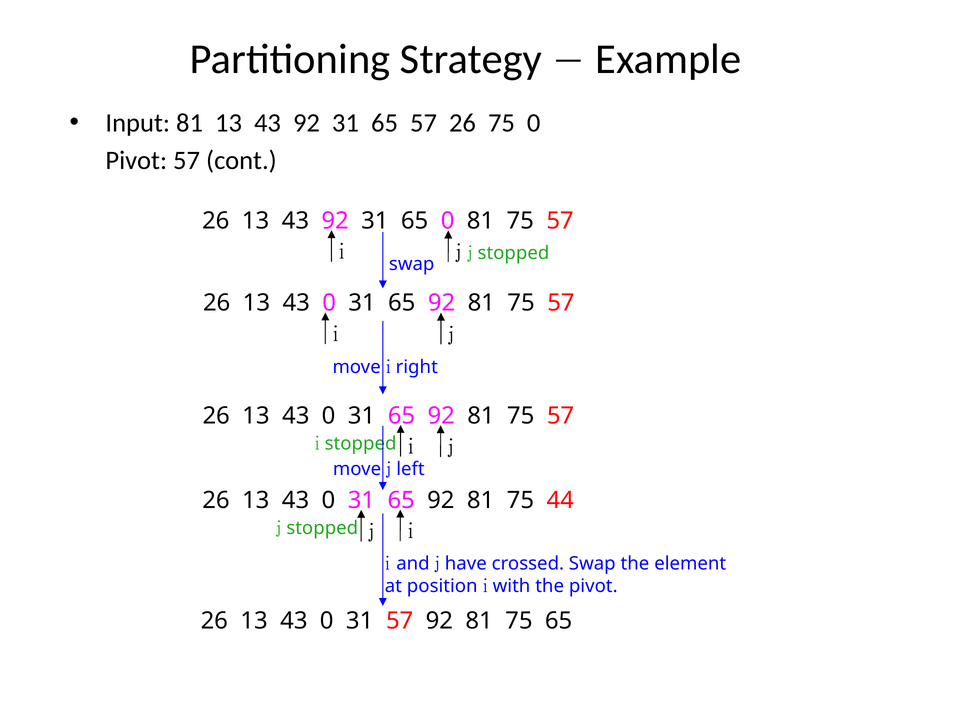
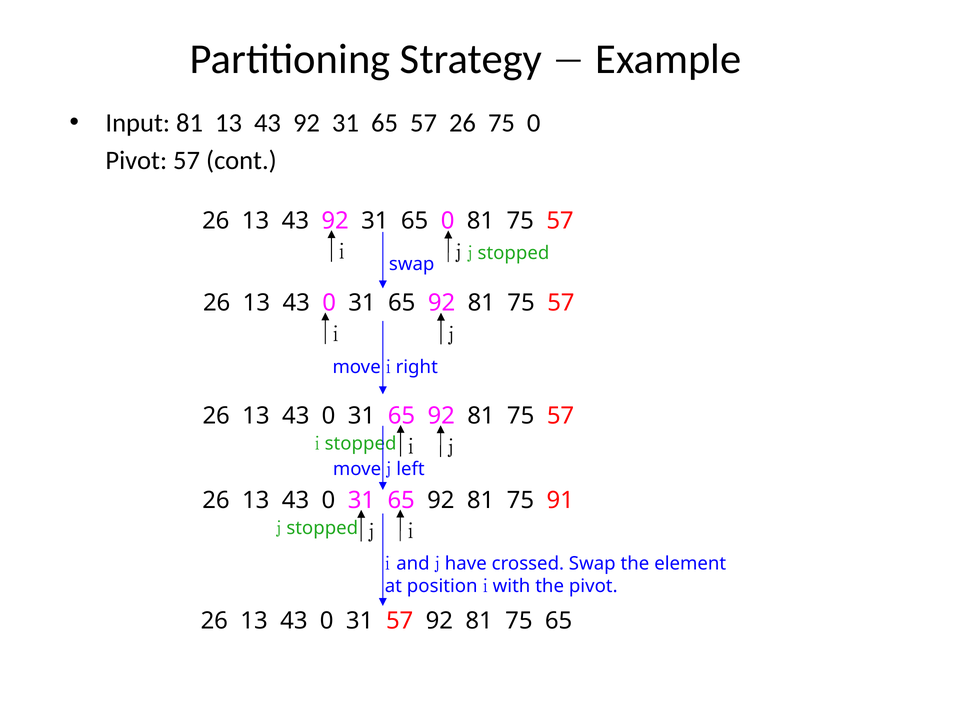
44: 44 -> 91 (560, 500)
